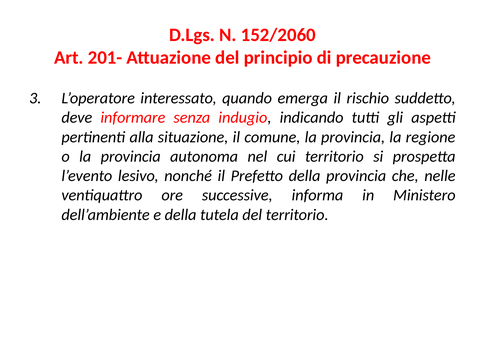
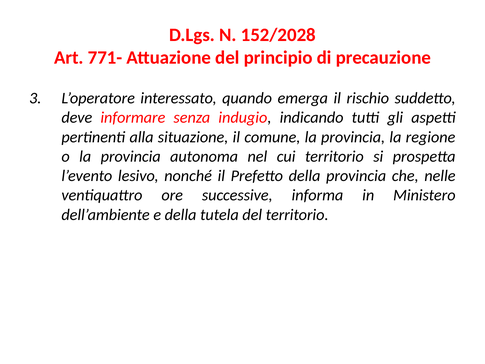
152/2060: 152/2060 -> 152/2028 (278, 35)
201-: 201- -> 771- (105, 58)
